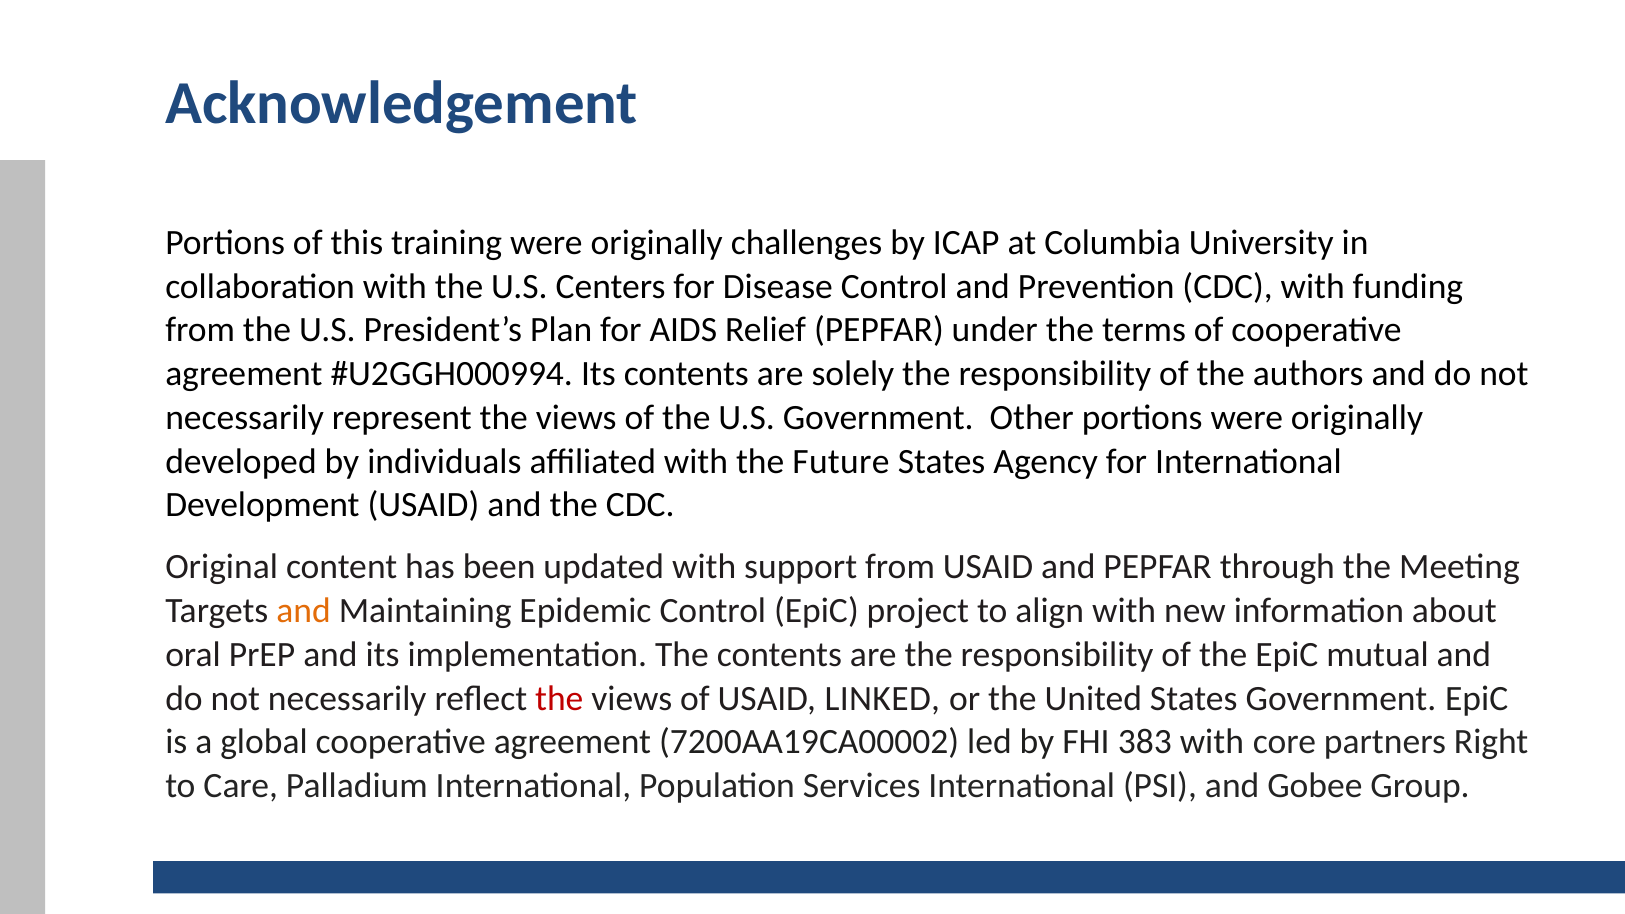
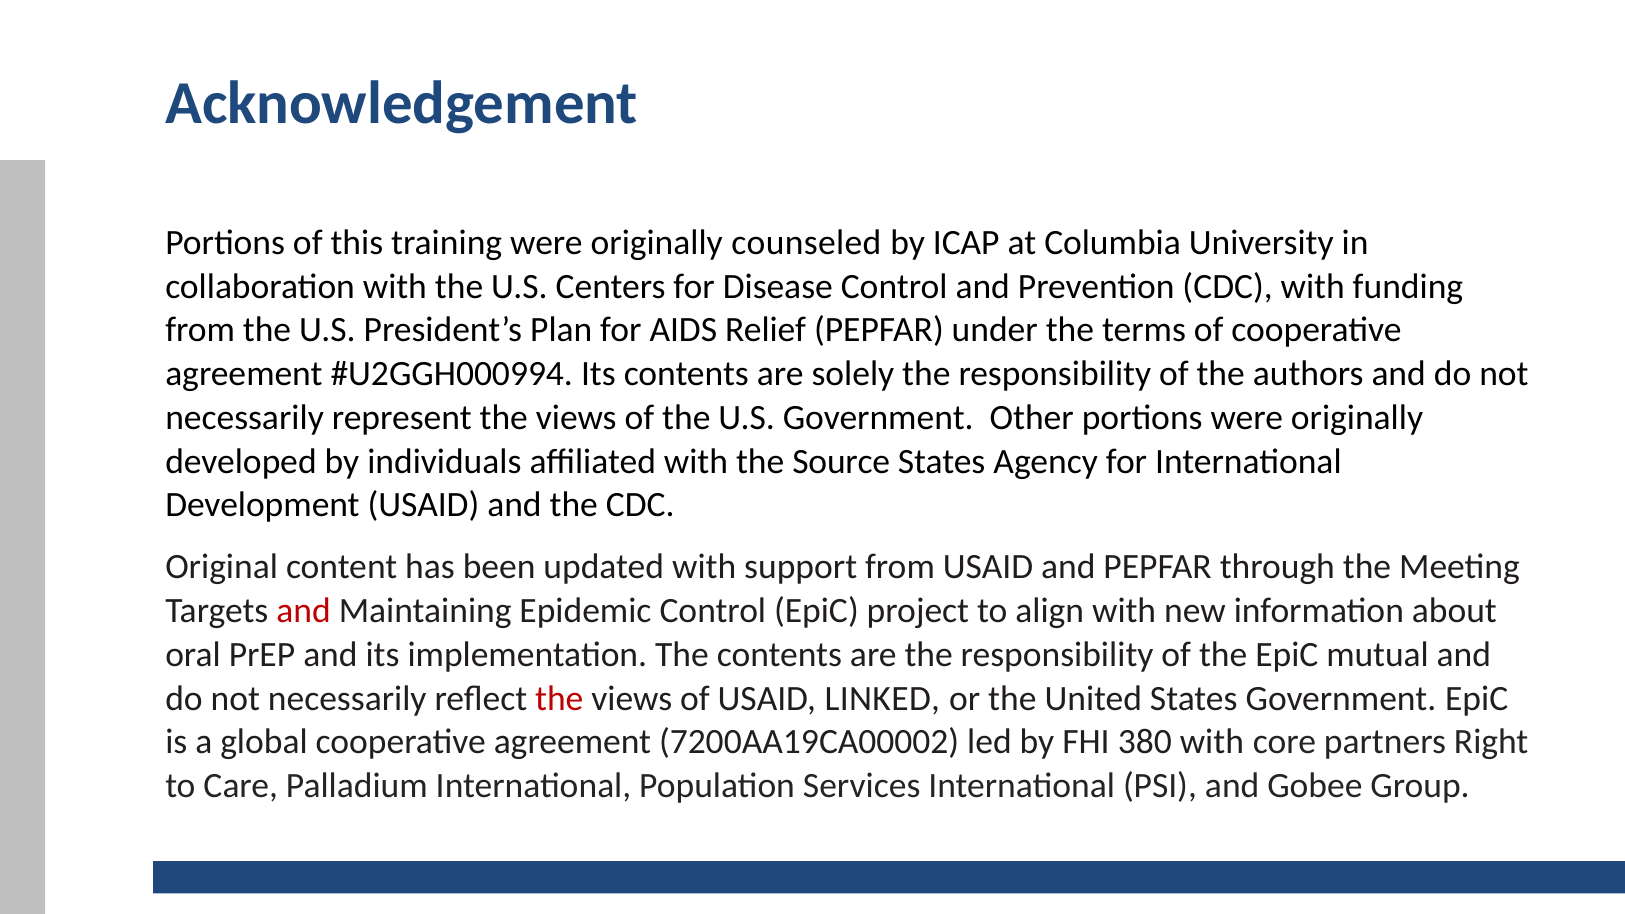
challenges: challenges -> counseled (806, 243)
Future: Future -> Source (841, 461)
and colour: orange -> red (304, 611)
383: 383 -> 380 (1145, 742)
